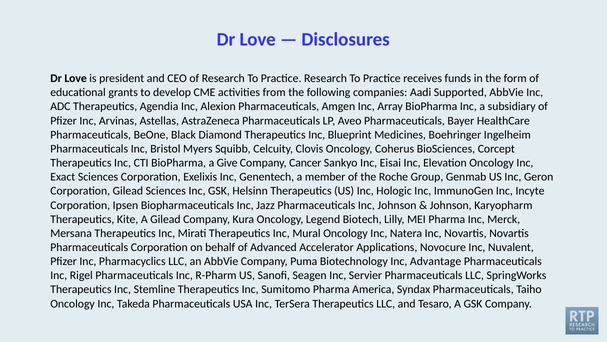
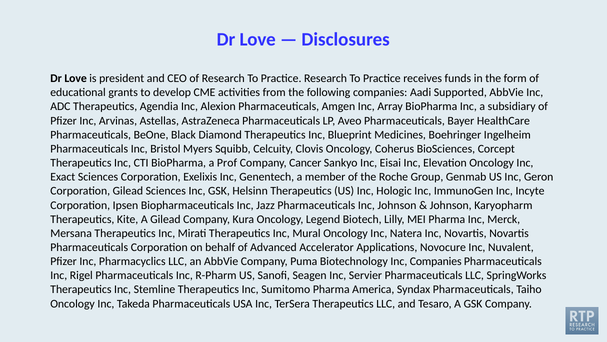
Give: Give -> Prof (227, 163)
Inc Advantage: Advantage -> Companies (436, 261)
